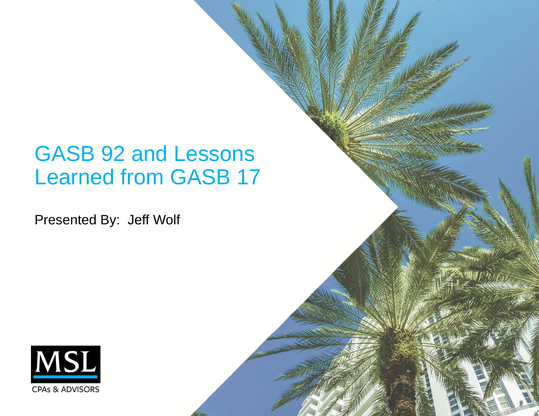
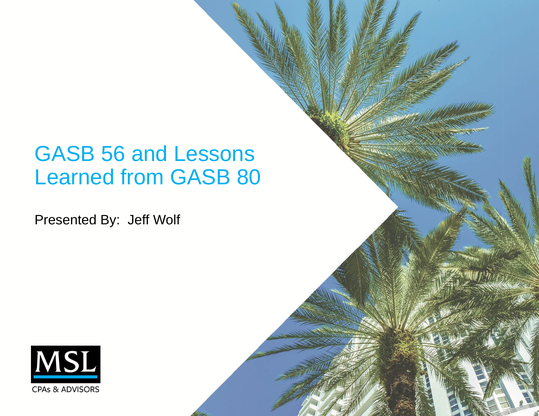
92: 92 -> 56 (113, 154)
17: 17 -> 80 (249, 178)
